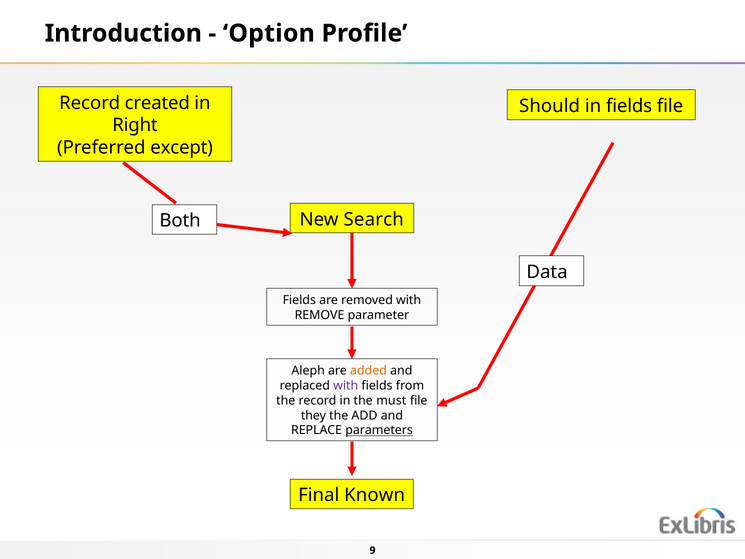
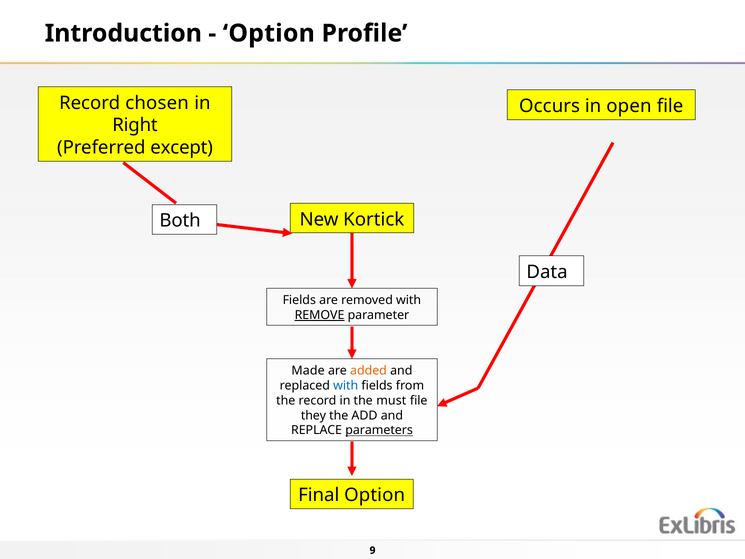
created: created -> chosen (157, 103)
Should: Should -> Occurs (550, 106)
in fields: fields -> open (629, 106)
Search: Search -> Kortick (374, 219)
REMOVE underline: none -> present (320, 315)
Aleph: Aleph -> Made (308, 371)
with colour: purple -> blue (346, 386)
Final Known: Known -> Option (375, 495)
